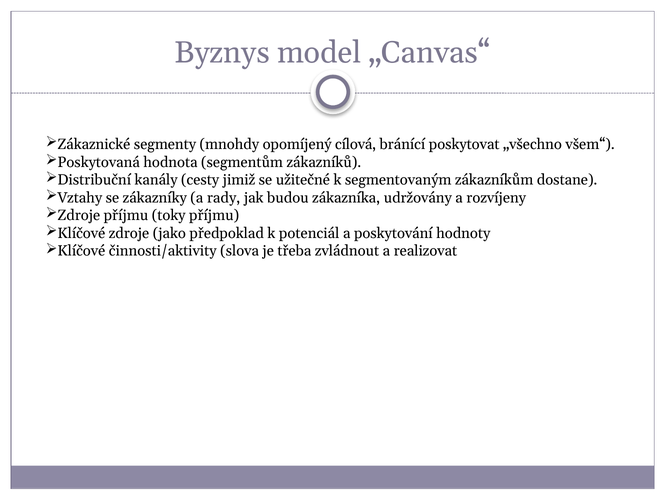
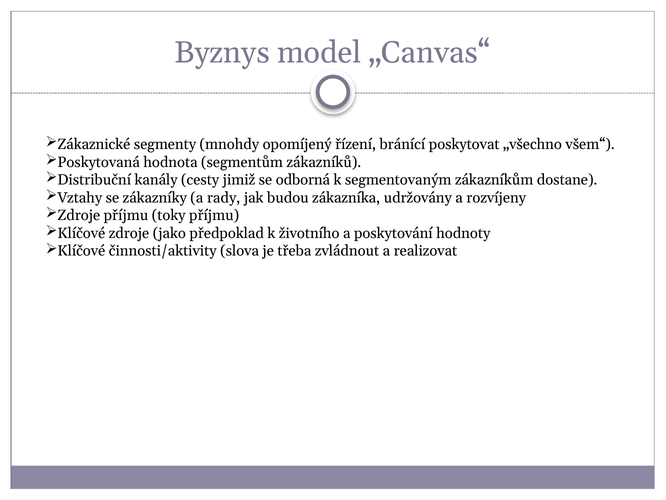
cílová: cílová -> řízení (356, 144)
užitečné: užitečné -> odborná (303, 180)
potenciál: potenciál -> životního (309, 233)
